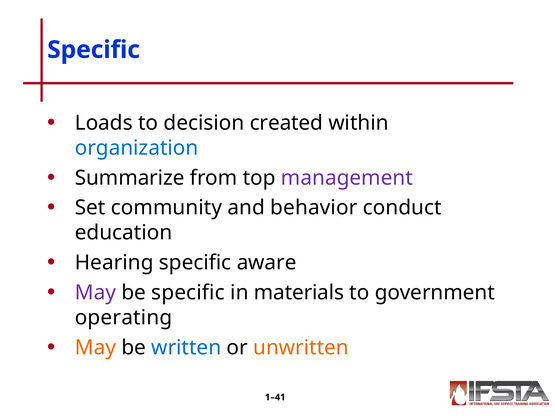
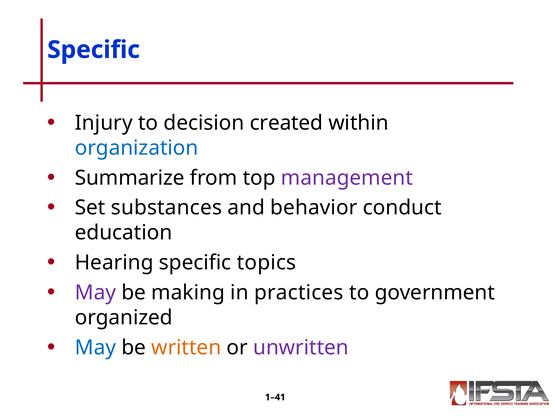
Loads: Loads -> Injury (104, 123)
community: community -> substances (166, 208)
aware: aware -> topics (267, 263)
be specific: specific -> making (188, 293)
materials: materials -> practices (299, 293)
operating: operating -> organized (124, 318)
May colour: orange -> blue (95, 348)
written colour: blue -> orange (186, 348)
unwritten colour: orange -> purple (301, 348)
